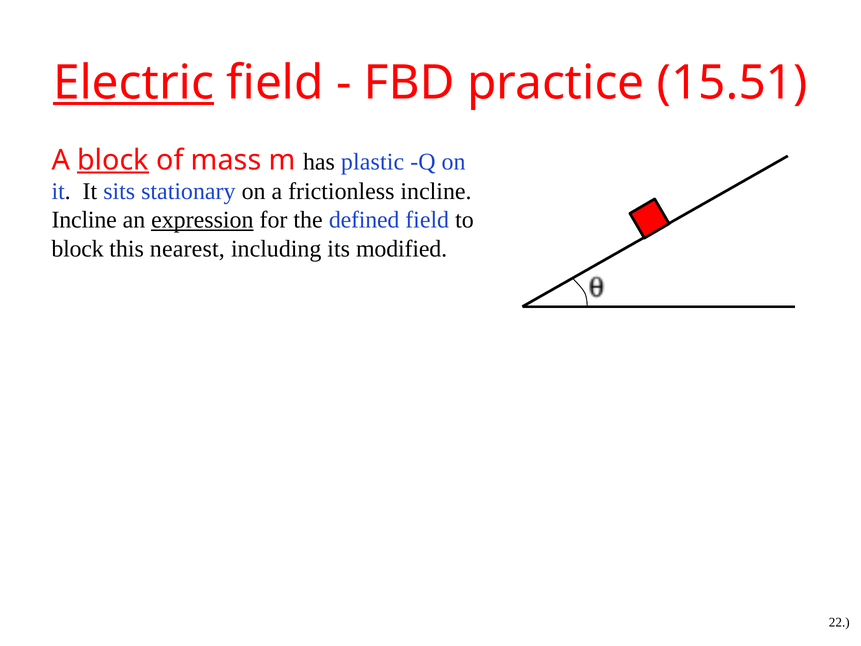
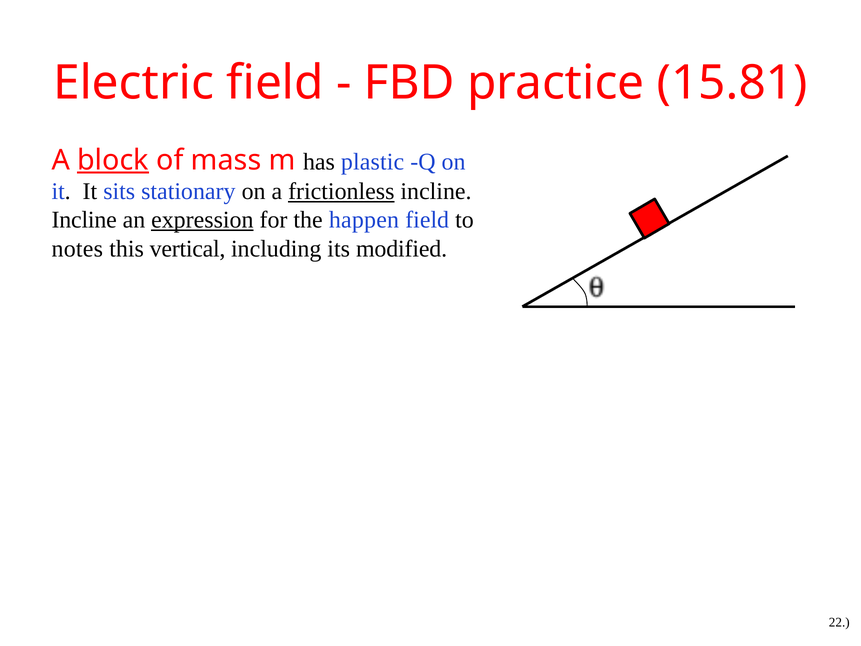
Electric underline: present -> none (134, 83)
15.51: 15.51 -> 15.81 (732, 83)
frictionless underline: none -> present (341, 191)
defined: defined -> happen (364, 220)
block: block -> notes (77, 249)
nearest: nearest -> vertical (188, 249)
